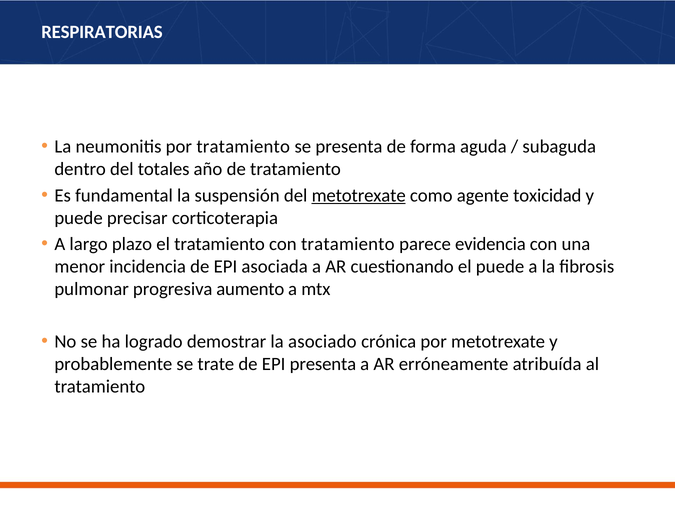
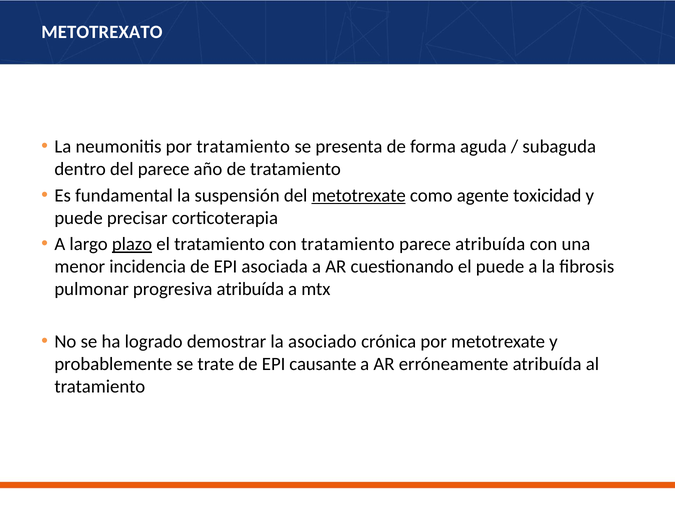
RESPIRATORIAS: RESPIRATORIAS -> METOTREXATO (102, 32)
del totales: totales -> parece (164, 169)
plazo underline: none -> present (132, 244)
parece evidencia: evidencia -> atribuída (490, 244)
progresiva aumento: aumento -> atribuída (250, 289)
EPI presenta: presenta -> causante (323, 364)
